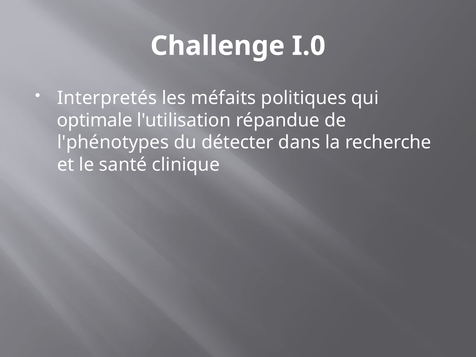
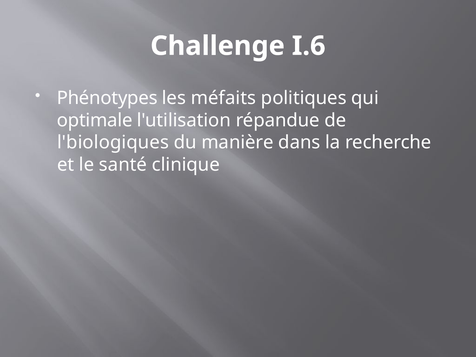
I.0: I.0 -> I.6 (309, 46)
Interpretés: Interpretés -> Phénotypes (107, 98)
l'phénotypes: l'phénotypes -> l'biologiques (113, 142)
détecter: détecter -> manière (237, 142)
